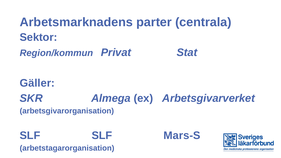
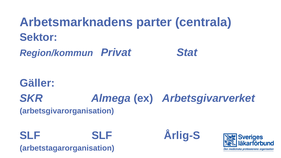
Mars-S: Mars-S -> Årlig-S (182, 136)
